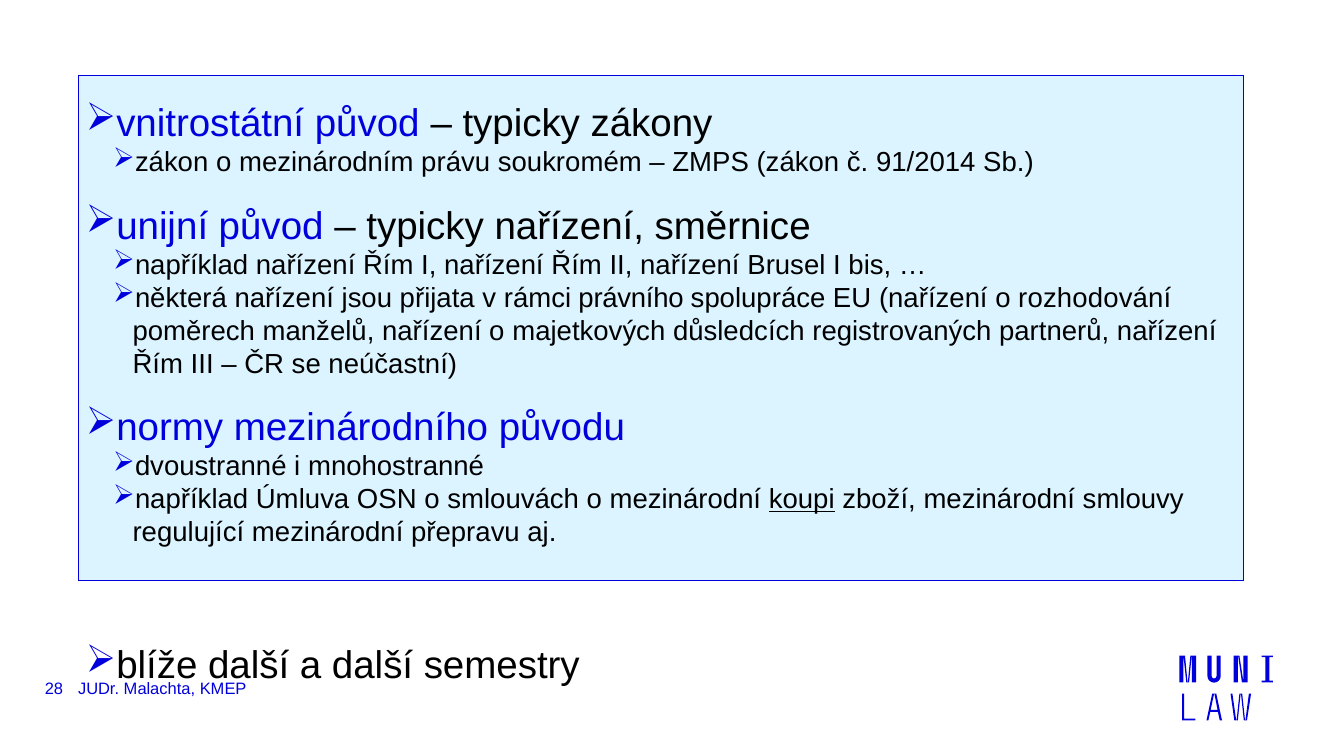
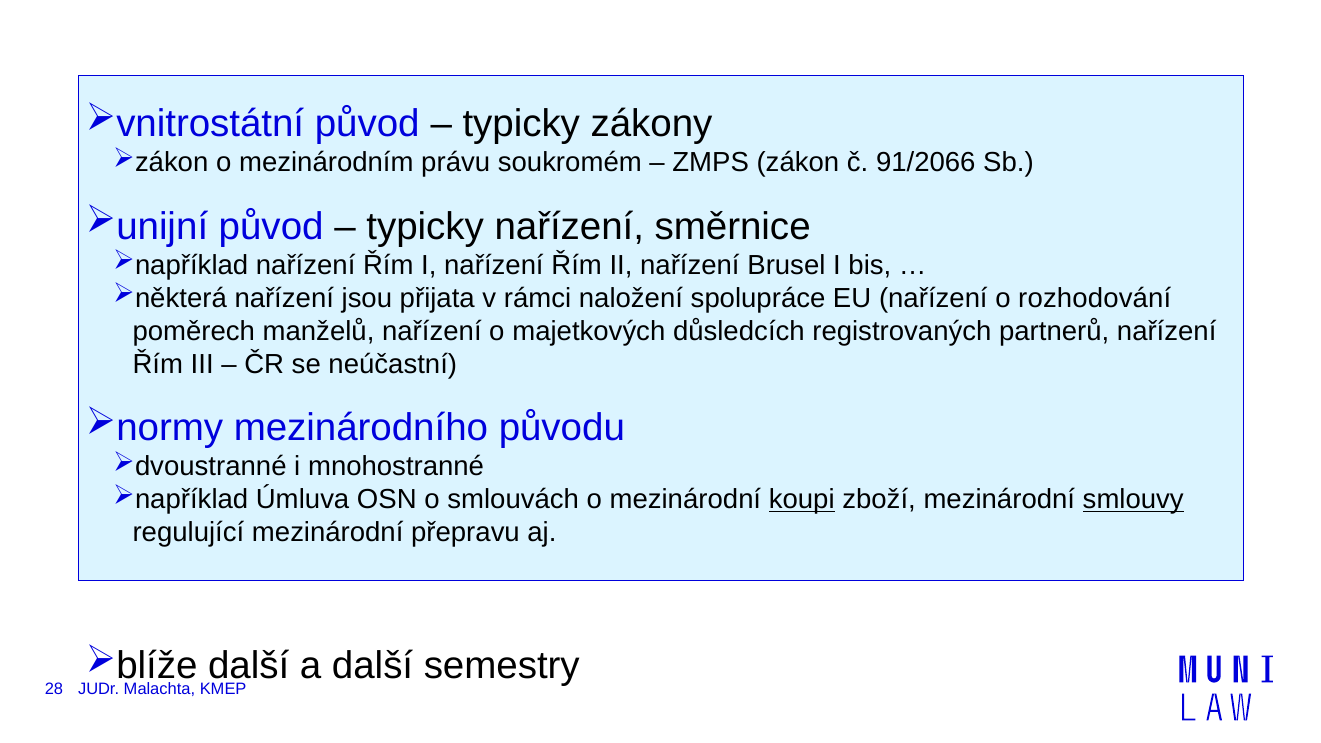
91/2014: 91/2014 -> 91/2066 (926, 163)
právního: právního -> naložení (631, 298)
smlouvy underline: none -> present (1133, 500)
